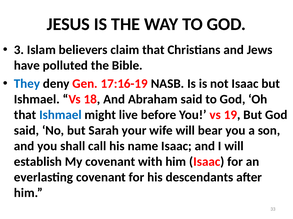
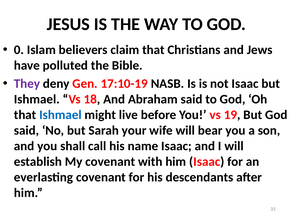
3: 3 -> 0 (19, 50)
They colour: blue -> purple (27, 84)
17:16-19: 17:16-19 -> 17:10-19 (124, 84)
